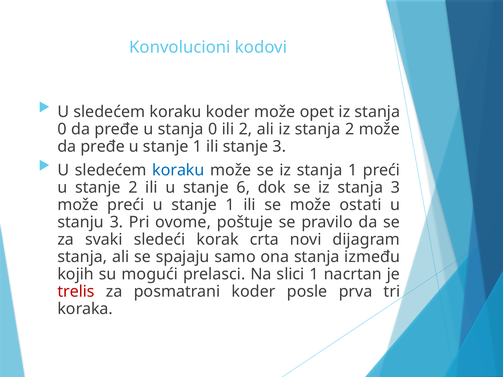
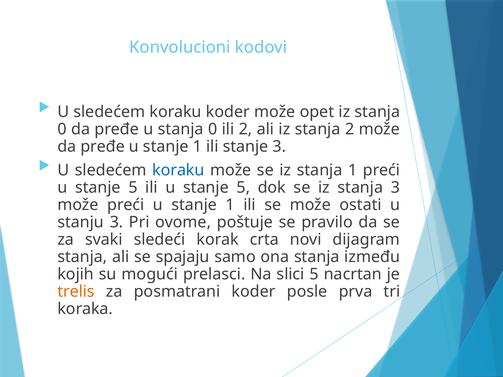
2: 2 -> 5 (133, 188)
ili u stanje 6: 6 -> 5 (243, 188)
slici 1: 1 -> 5 (314, 274)
trelis colour: red -> orange (76, 292)
